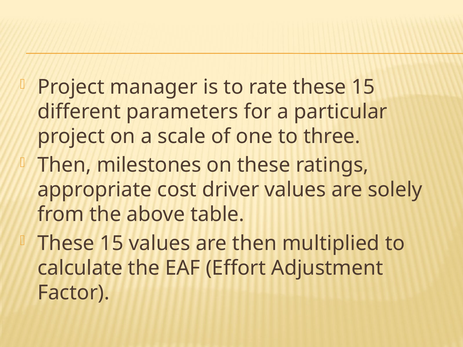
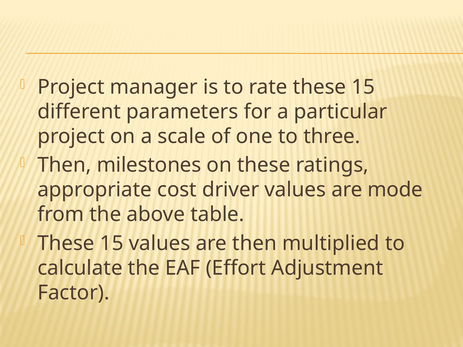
solely: solely -> mode (395, 190)
